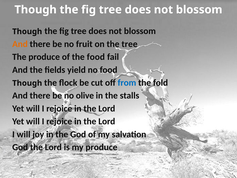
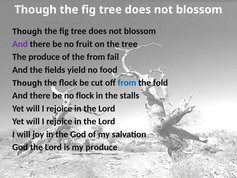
And colour: orange -> purple (20, 44)
the food: food -> from (96, 57)
no olive: olive -> flock (85, 95)
